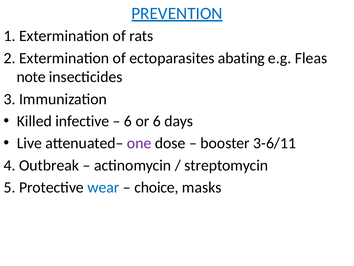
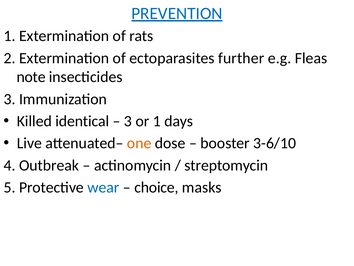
abating: abating -> further (241, 58)
infective: infective -> identical (82, 121)
6: 6 -> 3 (128, 121)
or 6: 6 -> 1 (157, 121)
one colour: purple -> orange (139, 143)
3-6/11: 3-6/11 -> 3-6/10 (275, 143)
